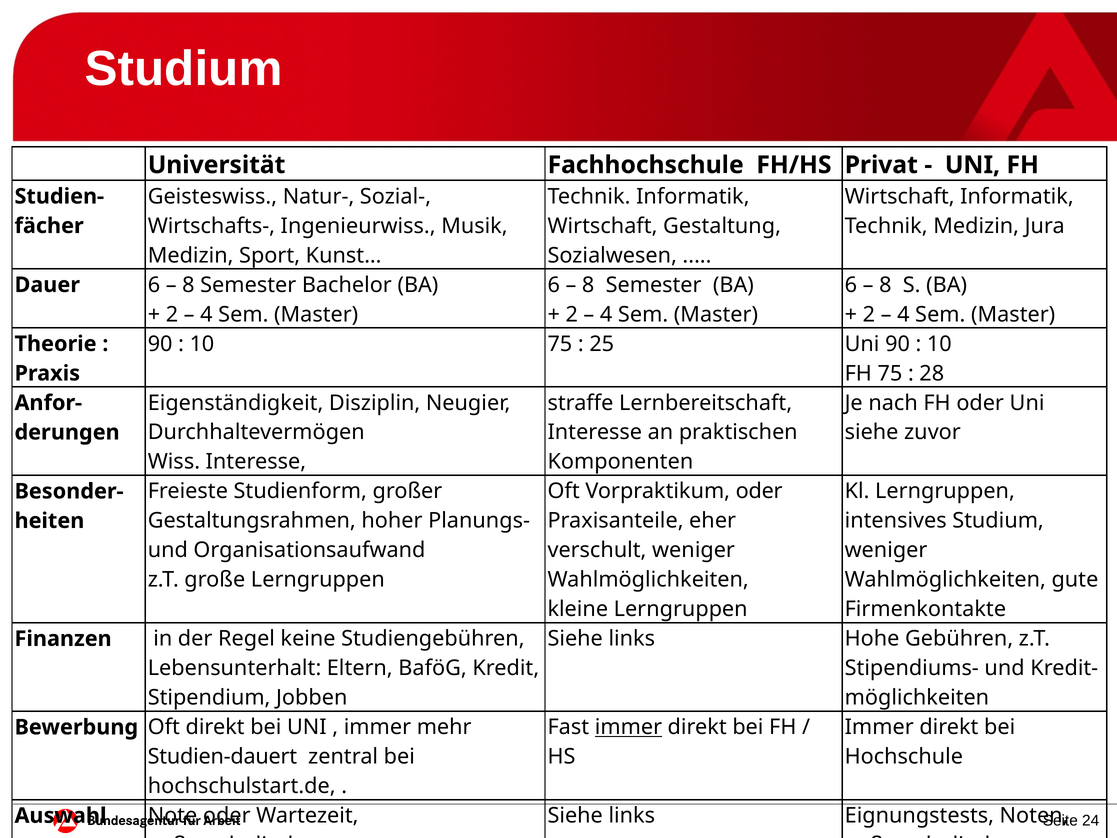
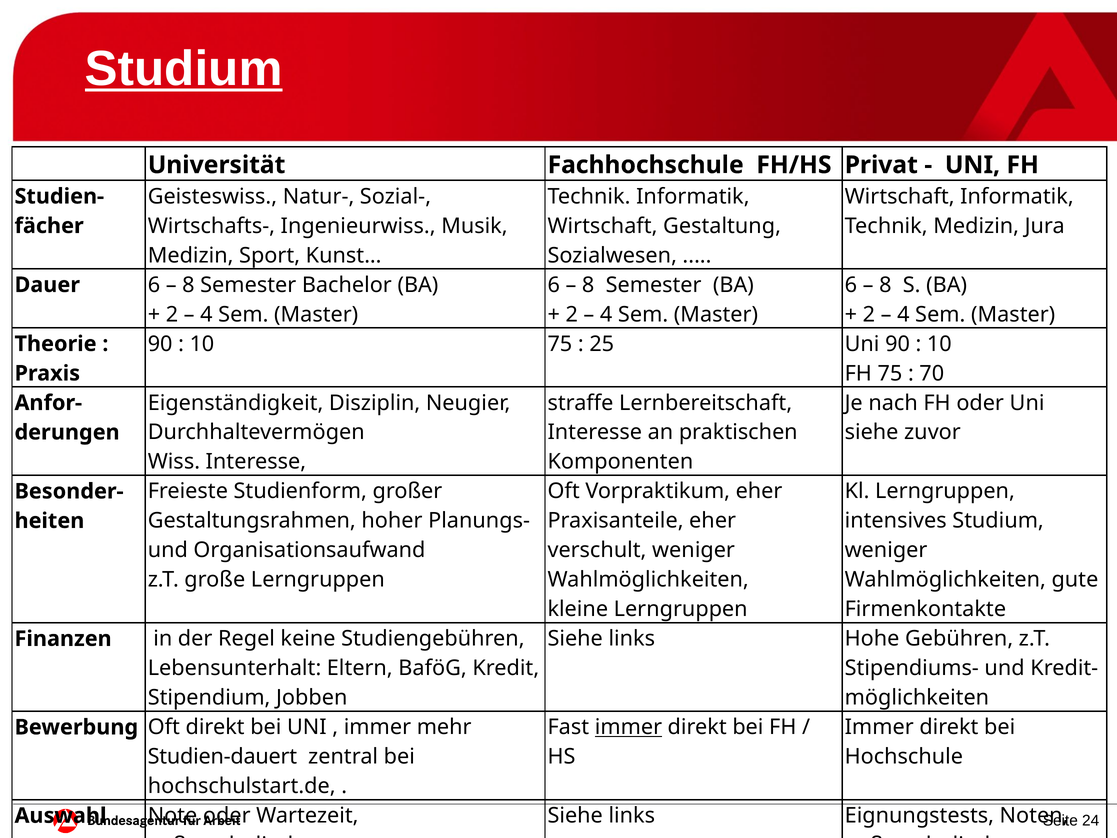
Studium underline: none -> present (184, 69)
28: 28 -> 70 (932, 373)
Vorpraktikum oder: oder -> eher (759, 491)
